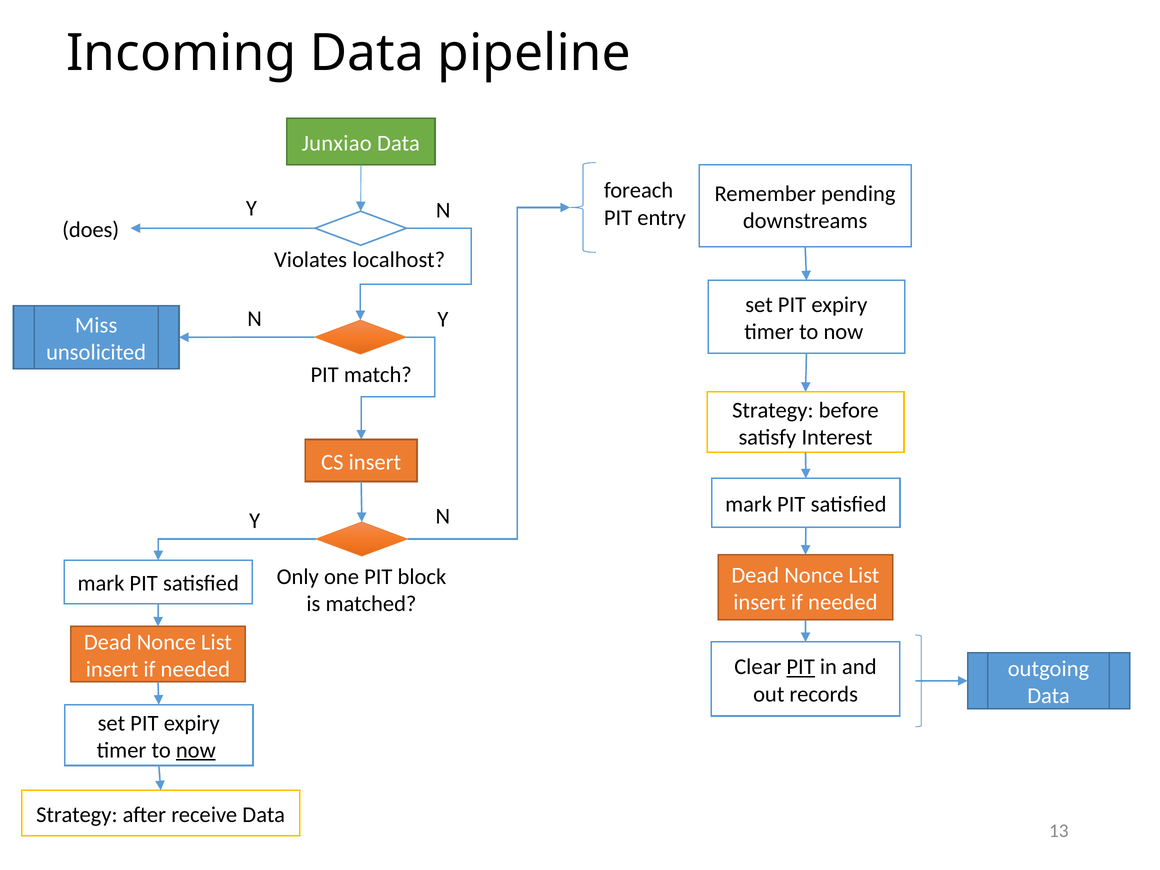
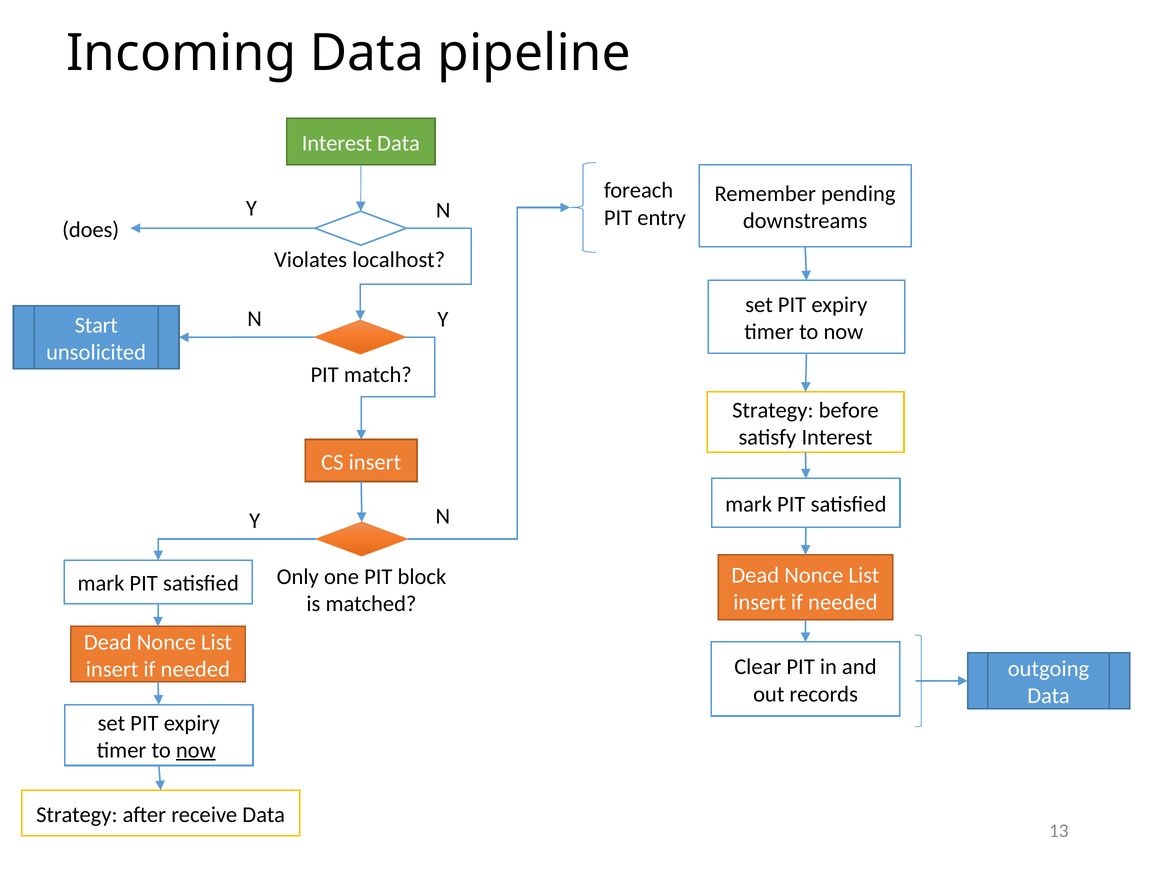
Junxiao: Junxiao -> Interest (337, 143)
Miss: Miss -> Start (96, 325)
PIT underline: present -> none (801, 667)
